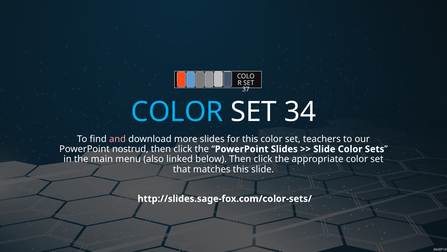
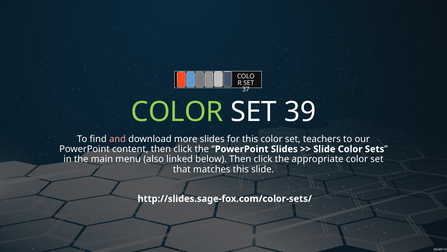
COLOR colour: light blue -> light green (177, 112)
34: 34 -> 39 (300, 112)
nostrud: nostrud -> content (130, 149)
